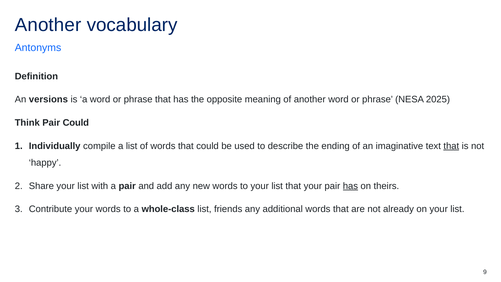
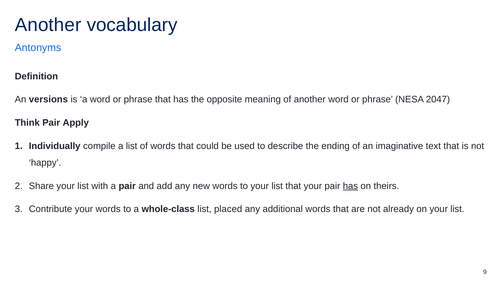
2025: 2025 -> 2047 (438, 99)
Pair Could: Could -> Apply (76, 123)
that underline: present -> none (451, 146)
friends: friends -> placed (228, 209)
